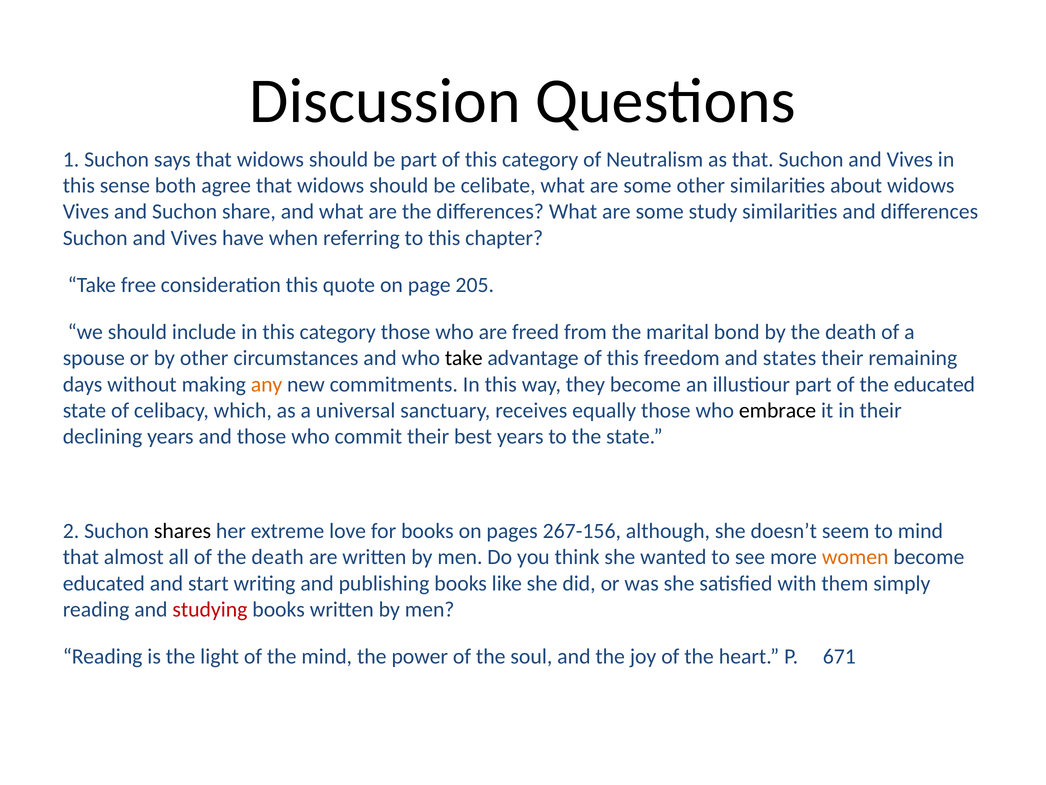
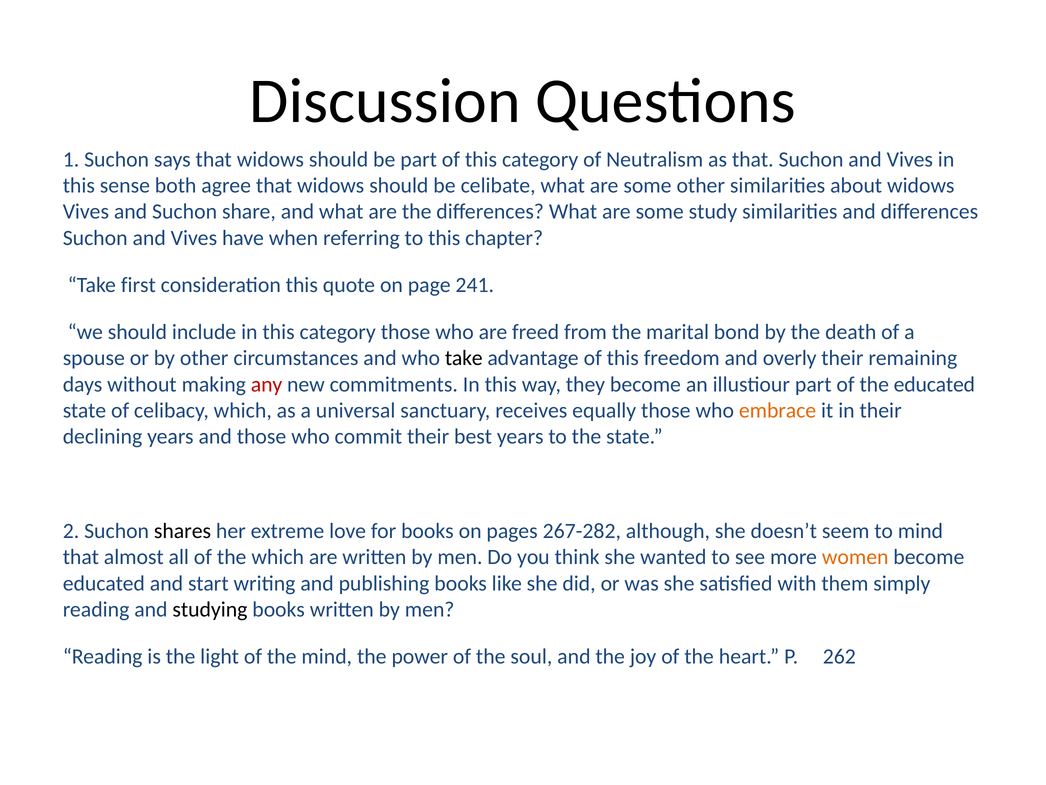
free: free -> first (138, 285)
205: 205 -> 241 (475, 285)
states: states -> overly (790, 358)
any colour: orange -> red (267, 384)
embrace colour: black -> orange (778, 410)
267-156: 267-156 -> 267-282 (582, 531)
of the death: death -> which (278, 557)
studying colour: red -> black (210, 609)
671: 671 -> 262 (839, 656)
